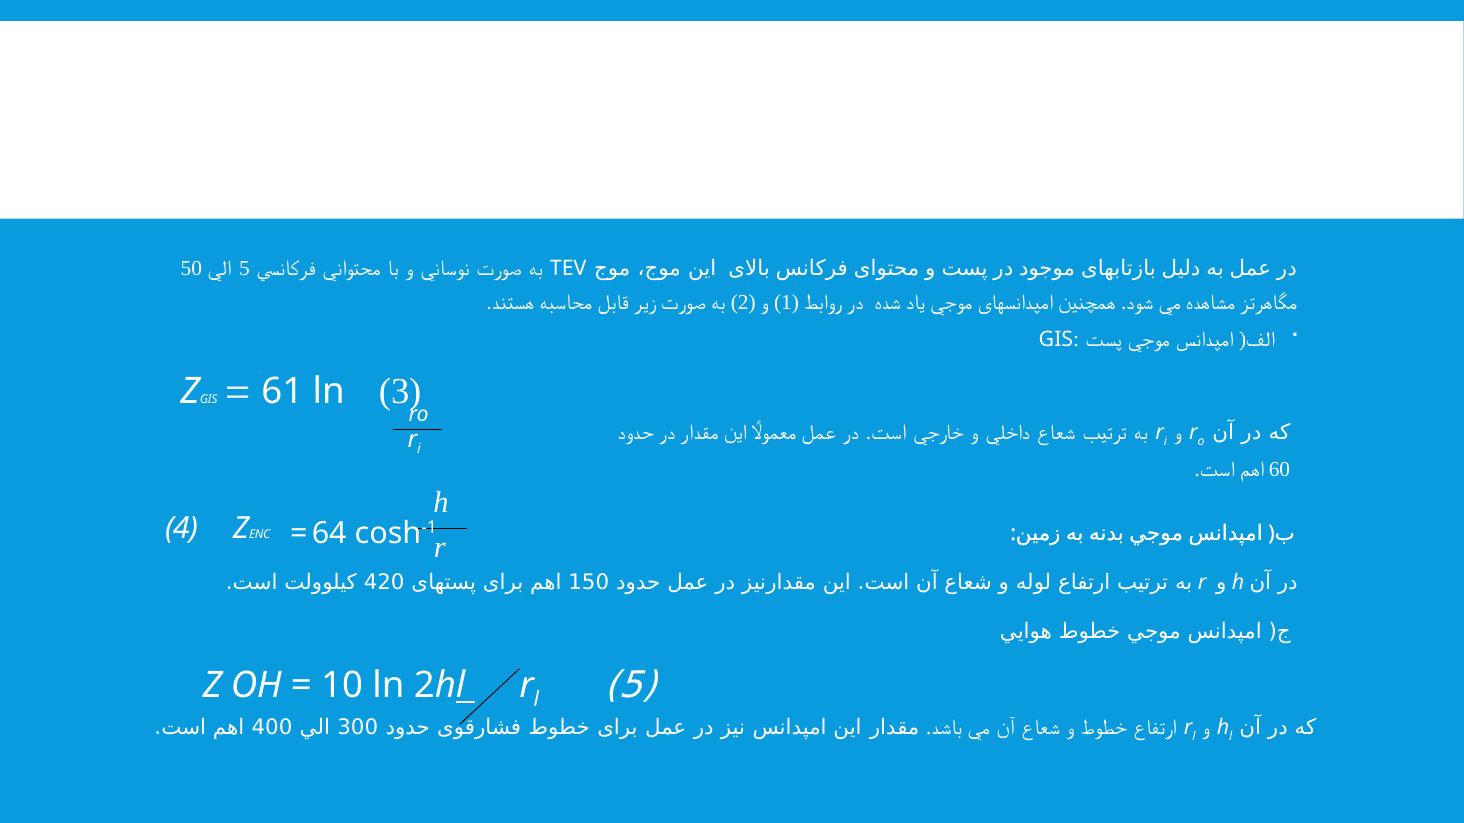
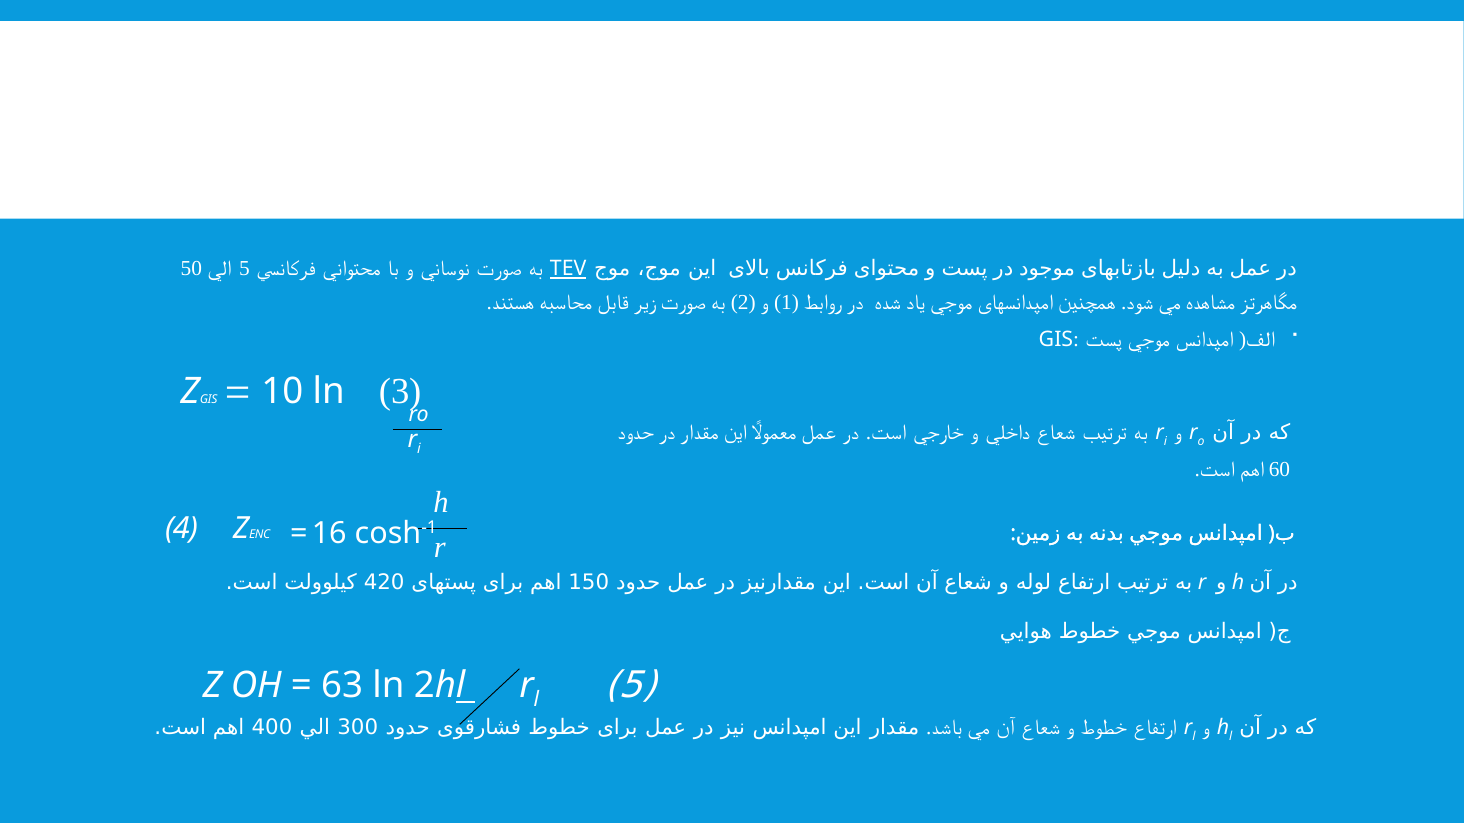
TEV underline: none -> present (568, 269)
61: 61 -> 10 (282, 392)
64: 64 -> 16 (329, 533)
10: 10 -> 63 (342, 686)
